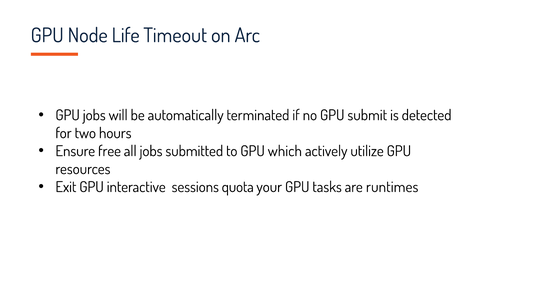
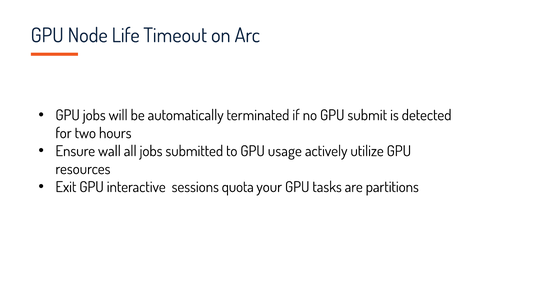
free: free -> wall (109, 151)
which: which -> usage (285, 151)
runtimes: runtimes -> partitions (392, 187)
